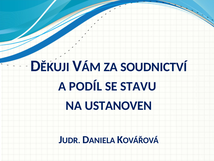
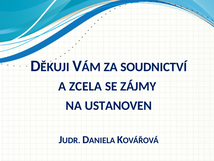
PODÍL: PODÍL -> ZCELA (85, 86)
STAVU: STAVU -> ZÁJMY (138, 86)
